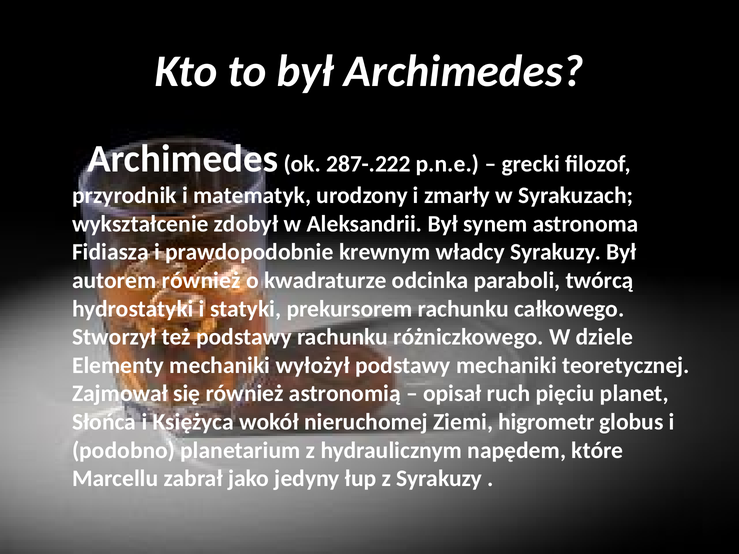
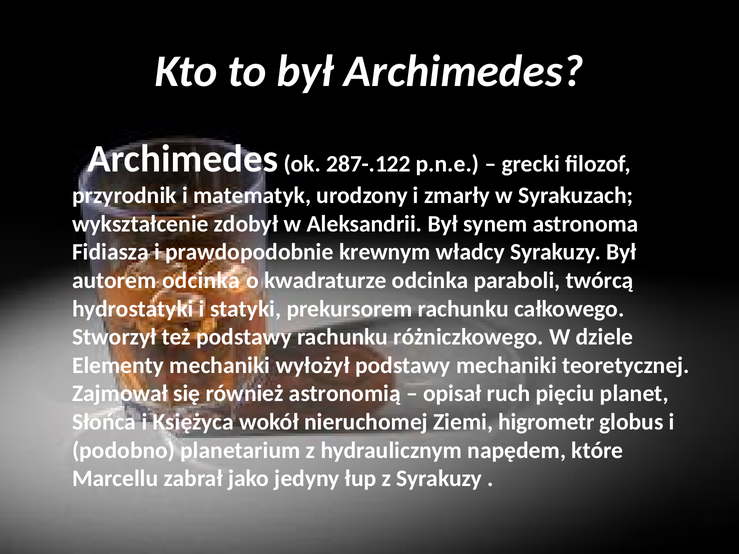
287-.222: 287-.222 -> 287-.122 (369, 164)
autorem również: również -> odcinka (201, 281)
